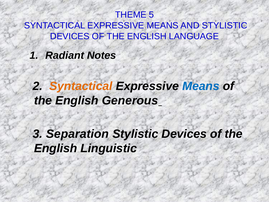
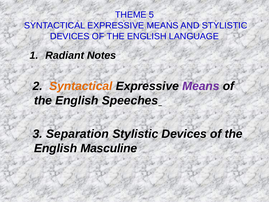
Means colour: blue -> purple (201, 86)
Generous: Generous -> Speeches (130, 100)
Linguistic: Linguistic -> Masculine (109, 148)
